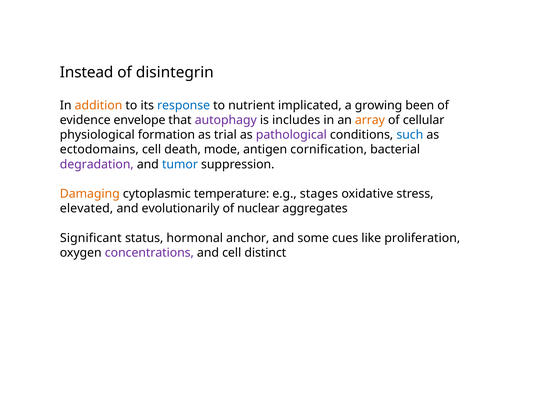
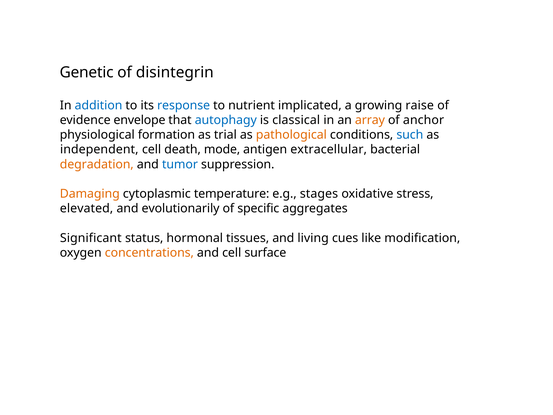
Instead: Instead -> Genetic (87, 72)
addition colour: orange -> blue (99, 105)
been: been -> raise (420, 105)
autophagy colour: purple -> blue (226, 120)
includes: includes -> classical (296, 120)
cellular: cellular -> anchor (424, 120)
pathological colour: purple -> orange (291, 135)
ectodomains: ectodomains -> independent (99, 149)
cornification: cornification -> extracellular (329, 149)
degradation colour: purple -> orange (97, 164)
nuclear: nuclear -> specific (258, 208)
anchor: anchor -> tissues (248, 238)
some: some -> living (313, 238)
proliferation: proliferation -> modification (422, 238)
concentrations colour: purple -> orange (149, 253)
distinct: distinct -> surface (265, 253)
